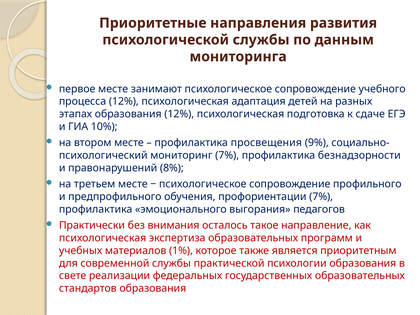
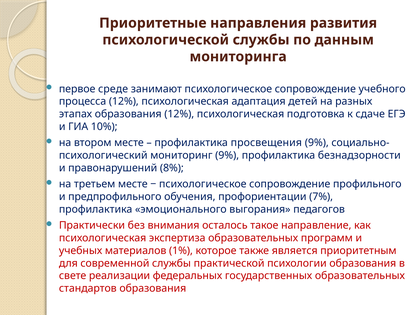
первое месте: месте -> среде (113, 89)
мониторинг 7%: 7% -> 9% (227, 155)
